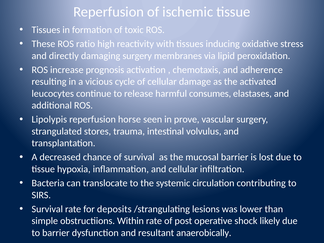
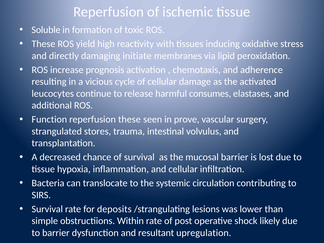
Tissues: Tissues -> Soluble (46, 30)
ratio: ratio -> yield (86, 44)
damaging surgery: surgery -> initiate (137, 56)
Lipolypis: Lipolypis -> Function (49, 119)
reperfusion horse: horse -> these (129, 119)
anaerobically: anaerobically -> upregulation (204, 233)
